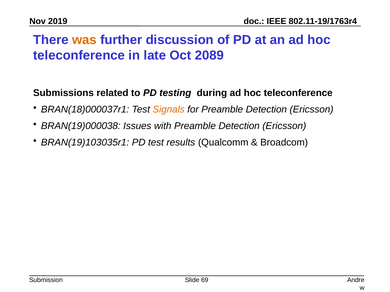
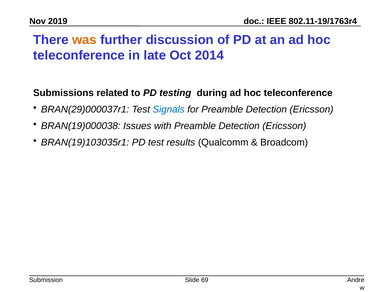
2089: 2089 -> 2014 (209, 56)
BRAN(18)000037r1: BRAN(18)000037r1 -> BRAN(29)000037r1 (85, 110)
Signals colour: orange -> blue (169, 110)
